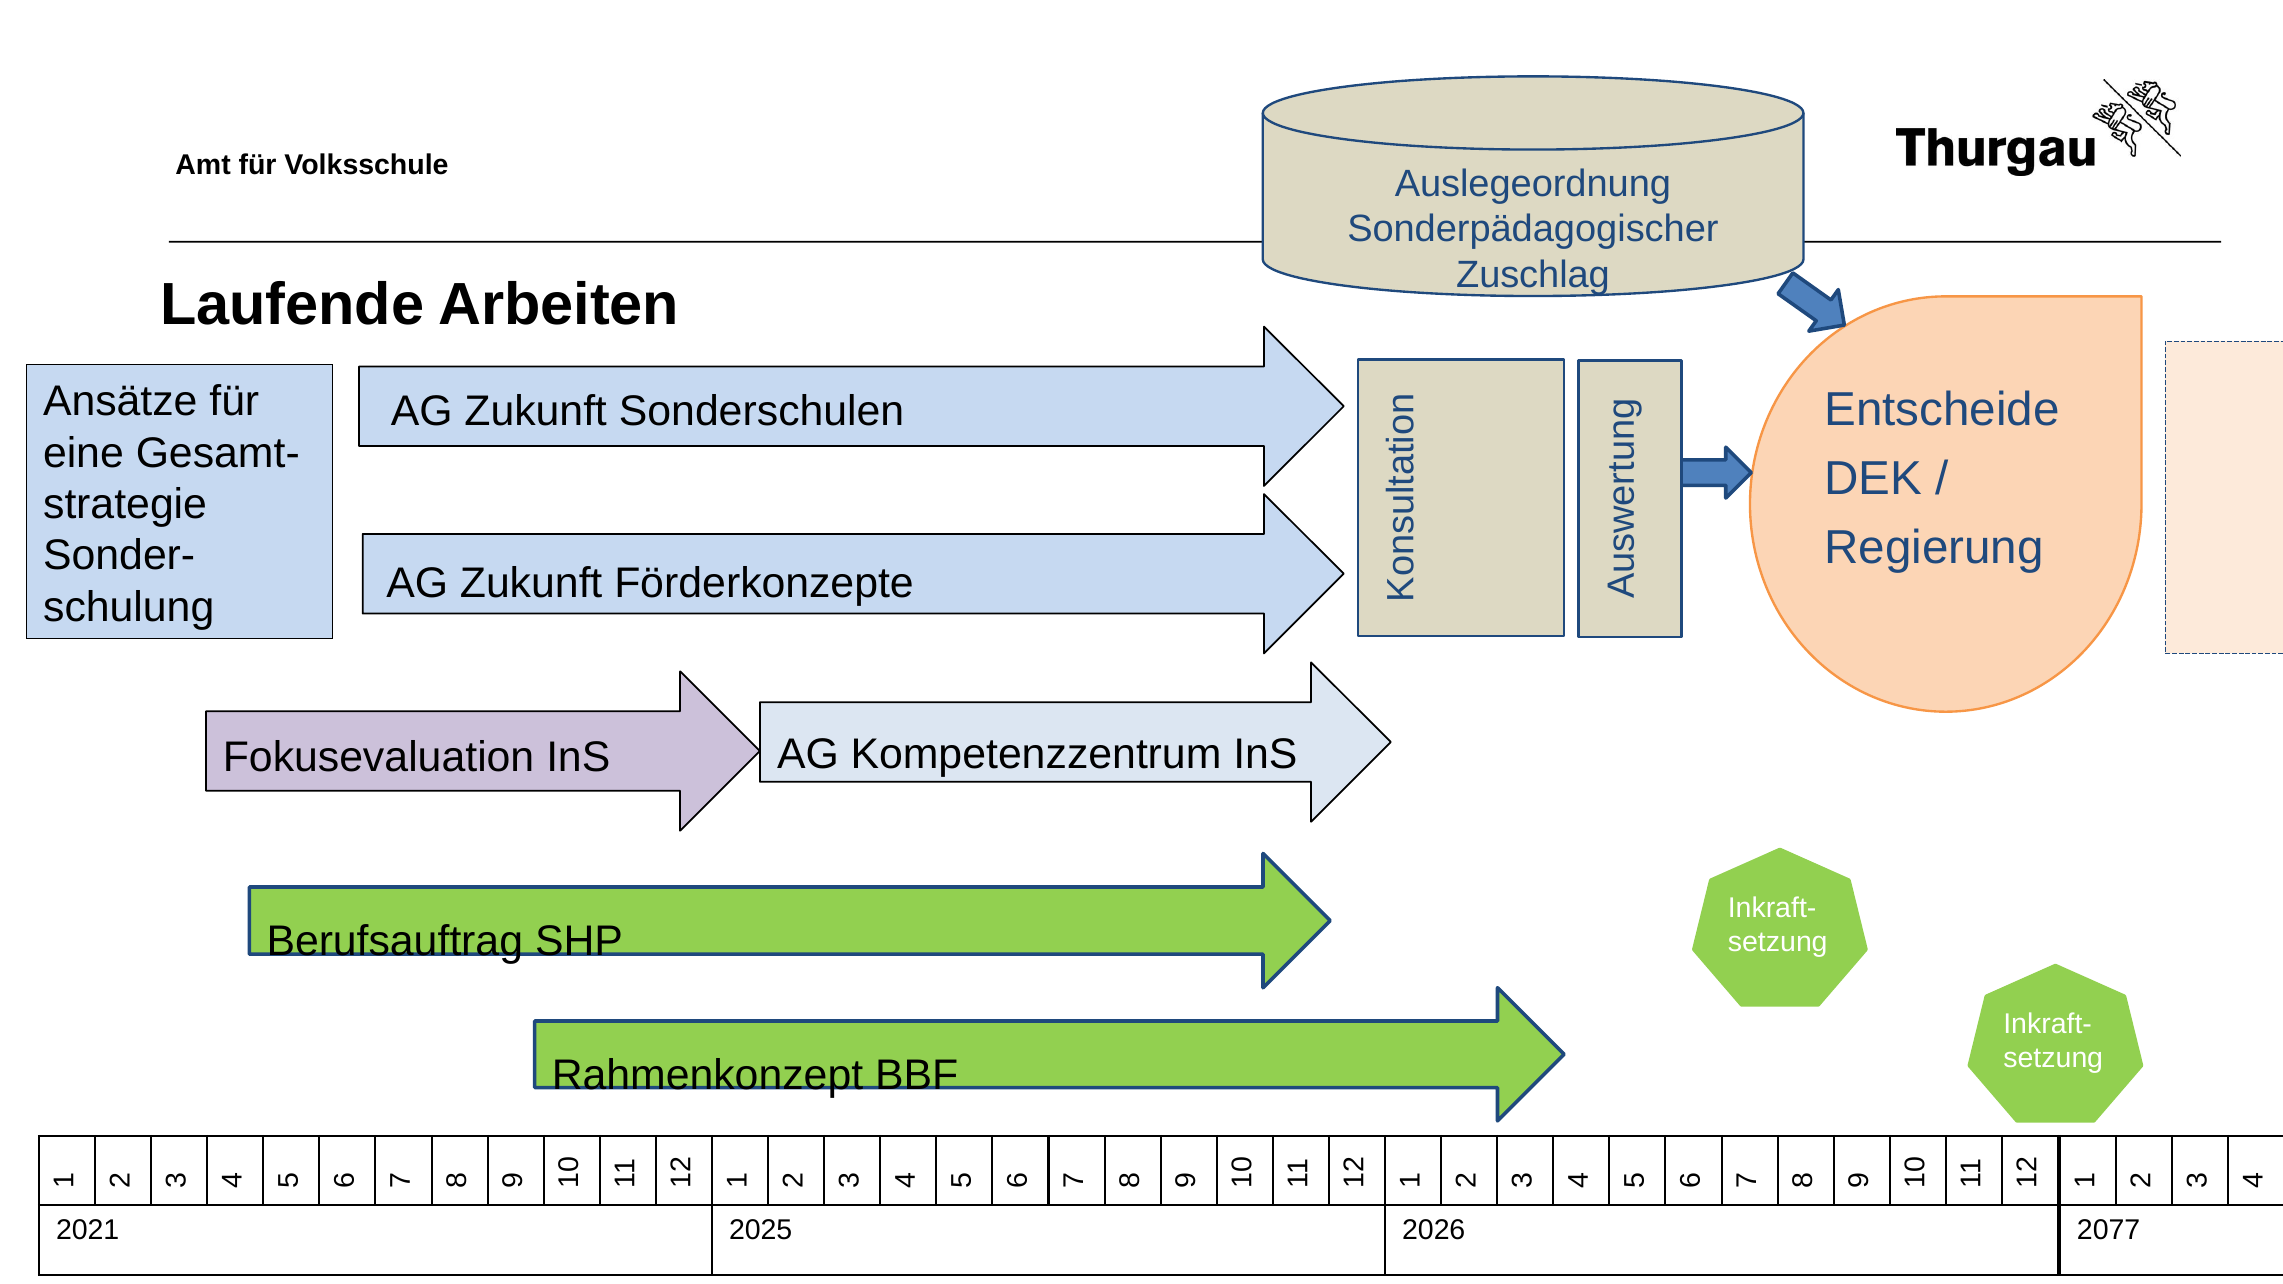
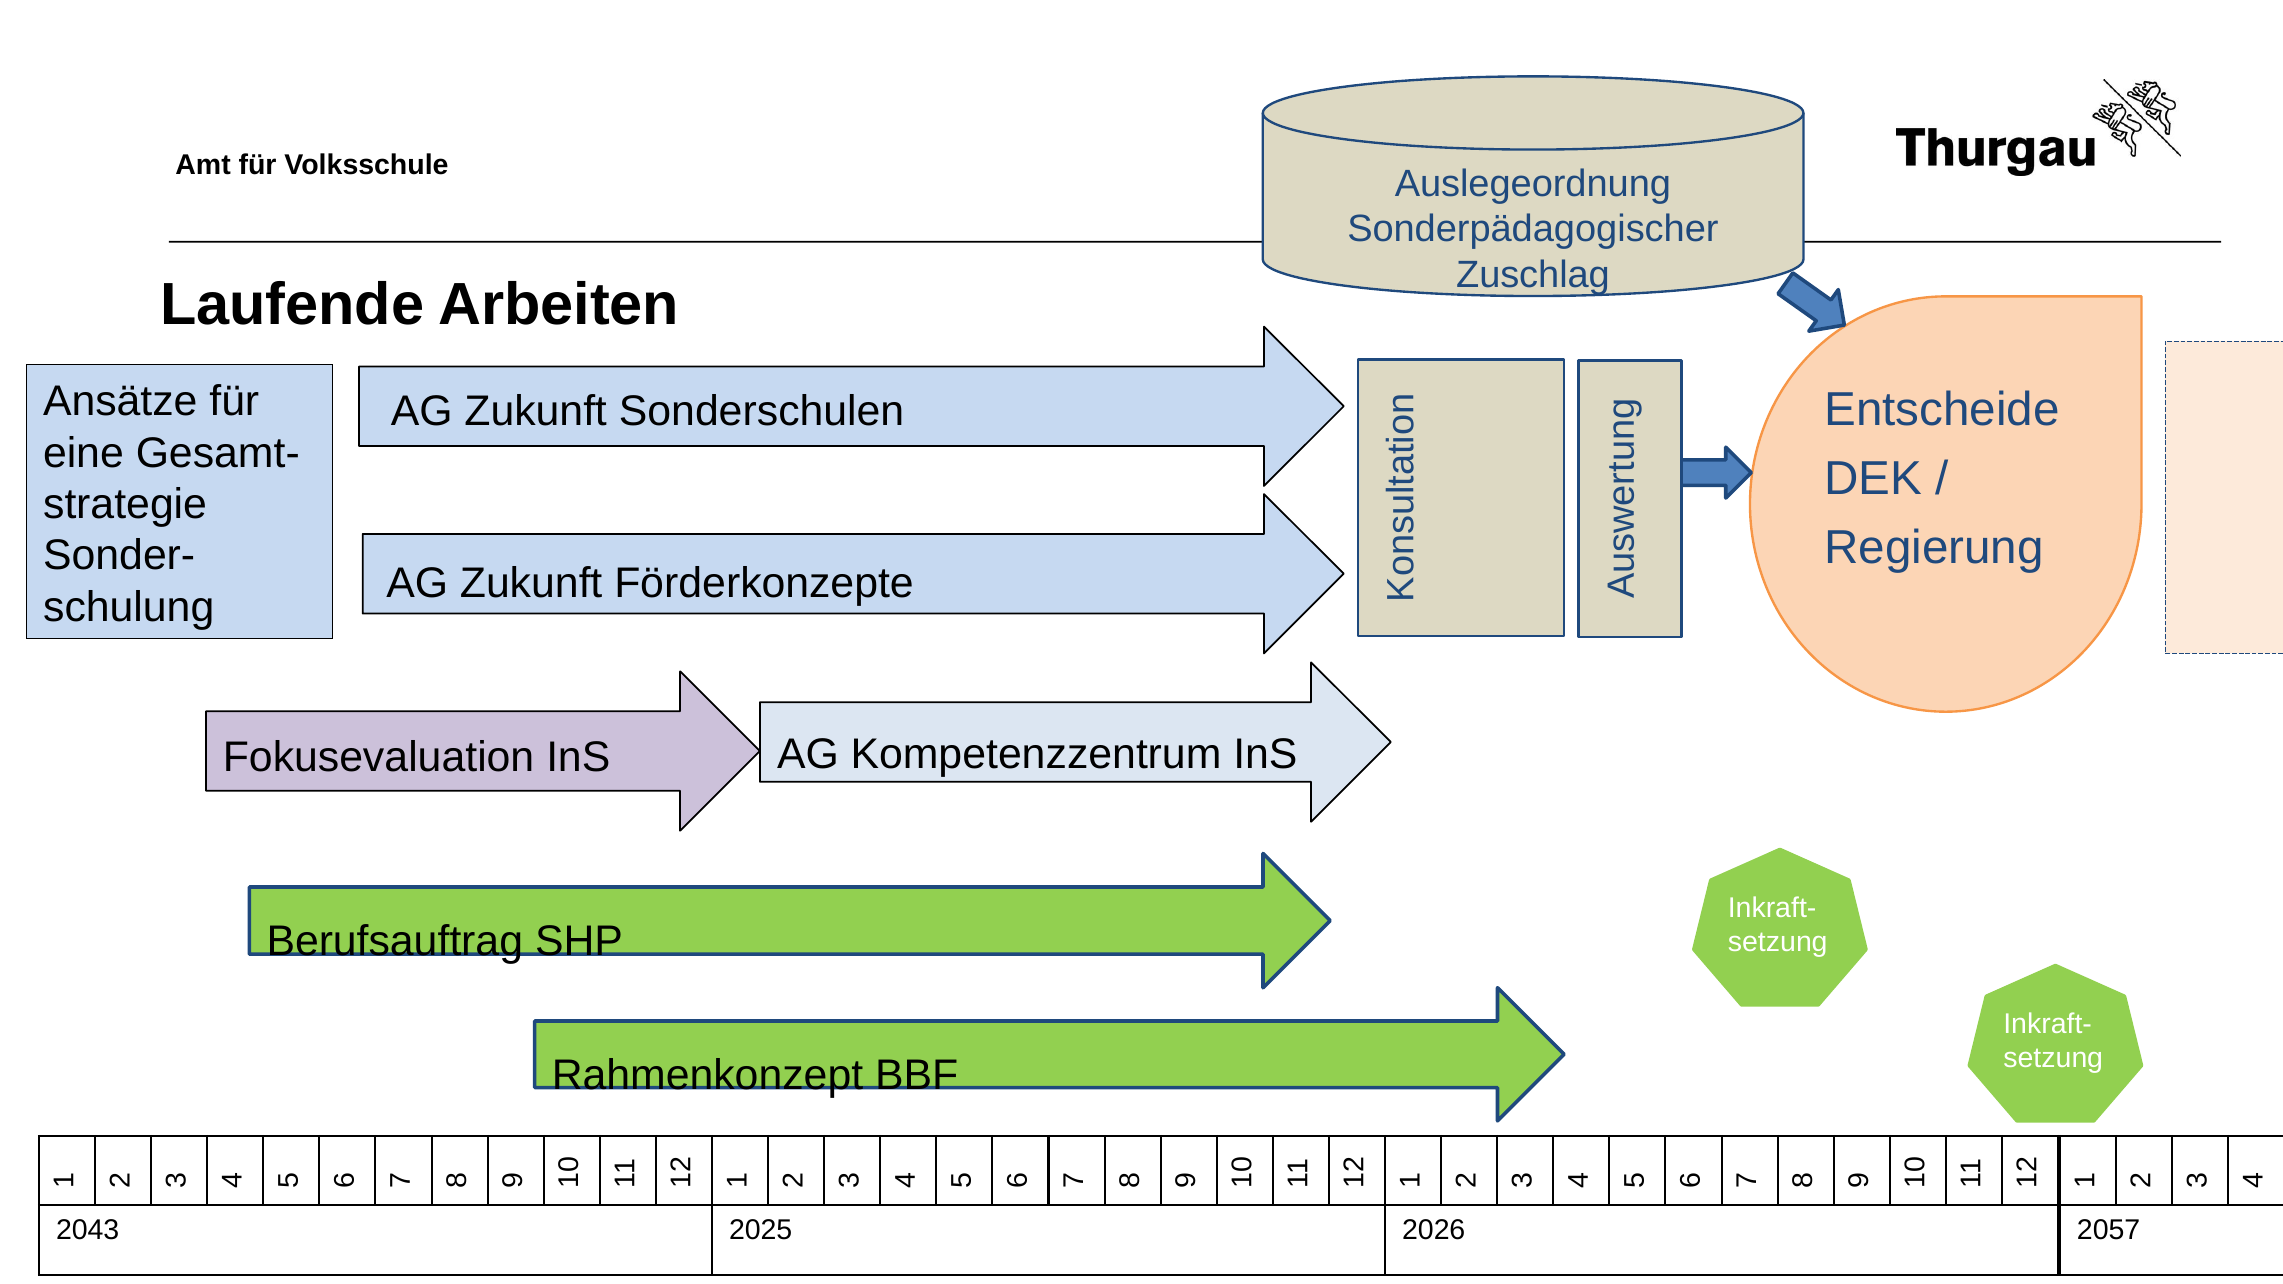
2021: 2021 -> 2043 (88, 1231)
2077: 2077 -> 2057 (2109, 1231)
